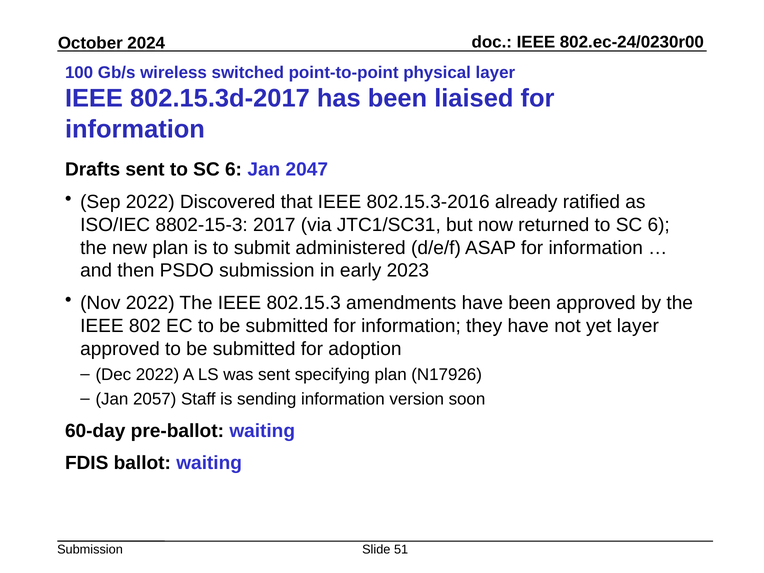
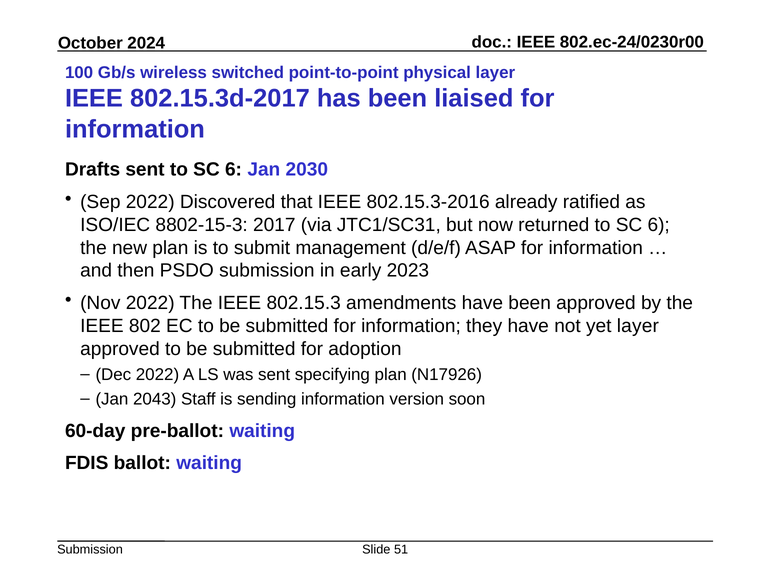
2047: 2047 -> 2030 (307, 169)
administered: administered -> management (351, 248)
2057: 2057 -> 2043 (155, 399)
